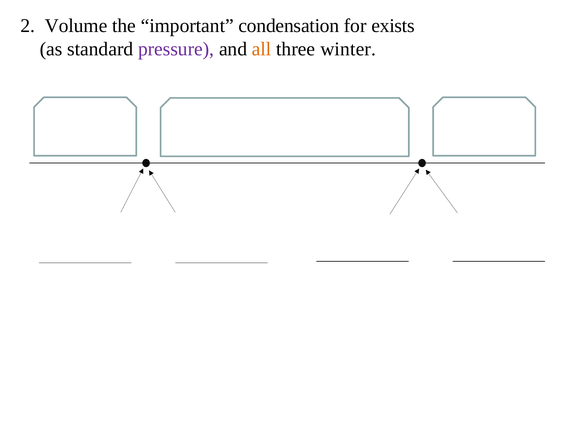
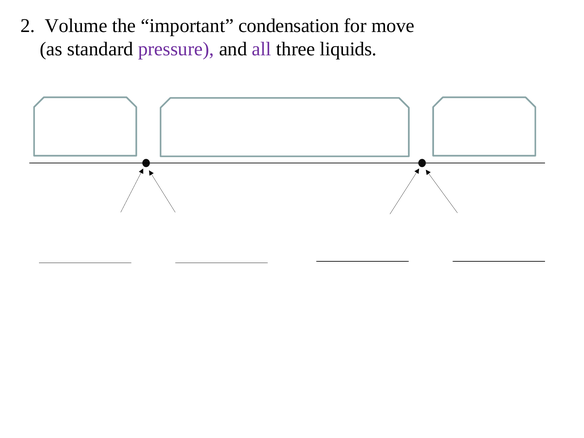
exists: exists -> move (393, 26)
all colour: orange -> purple (262, 49)
winter: winter -> liquids (348, 49)
